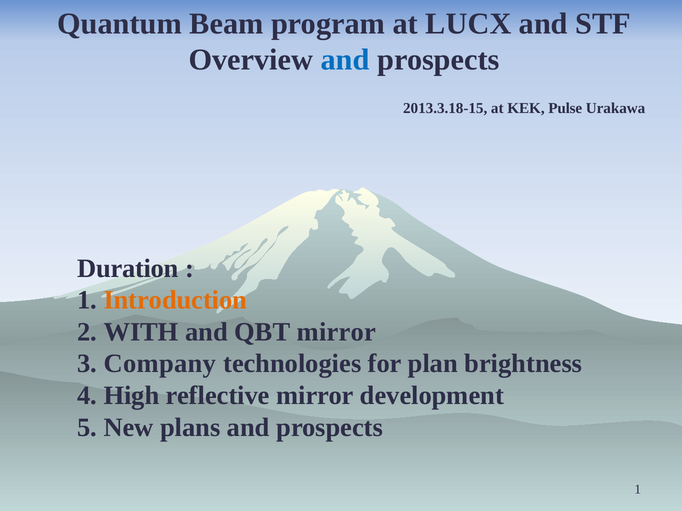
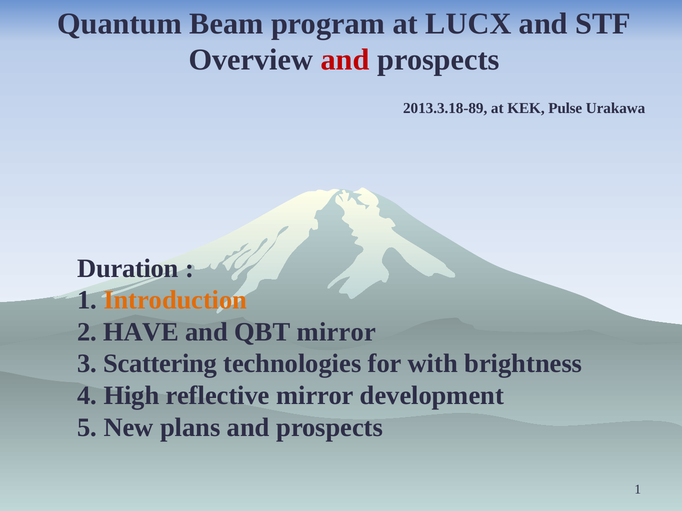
and colour: blue -> red (345, 60)
2013.3.18-15: 2013.3.18-15 -> 2013.3.18-89 (445, 108)
WITH: WITH -> HAVE (141, 332)
Company: Company -> Scattering (160, 364)
plan: plan -> with (433, 364)
